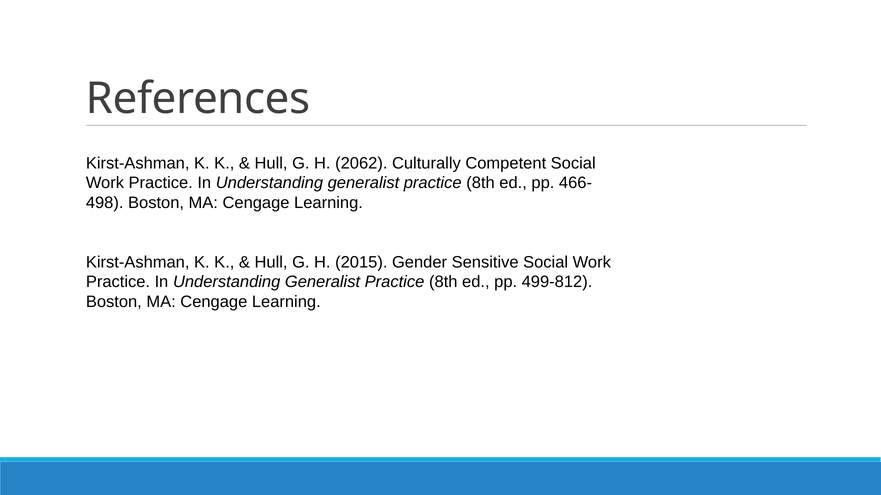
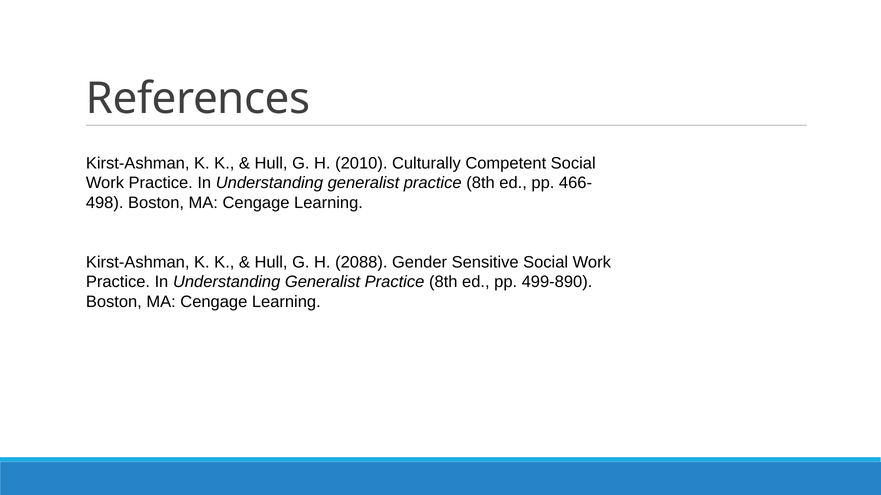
2062: 2062 -> 2010 (361, 163)
2015: 2015 -> 2088 (361, 262)
499-812: 499-812 -> 499-890 (557, 282)
